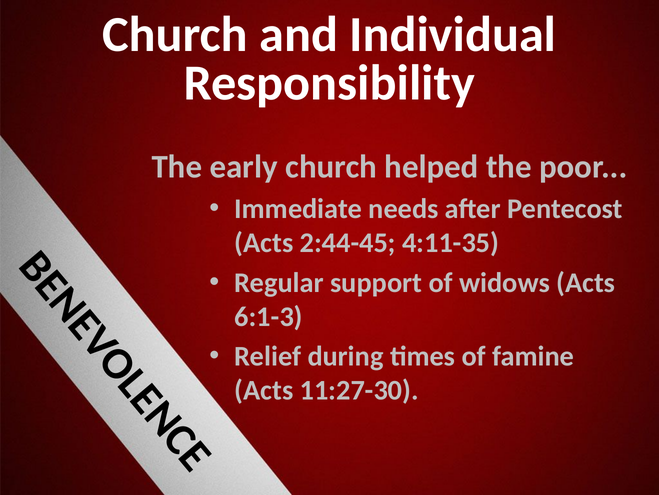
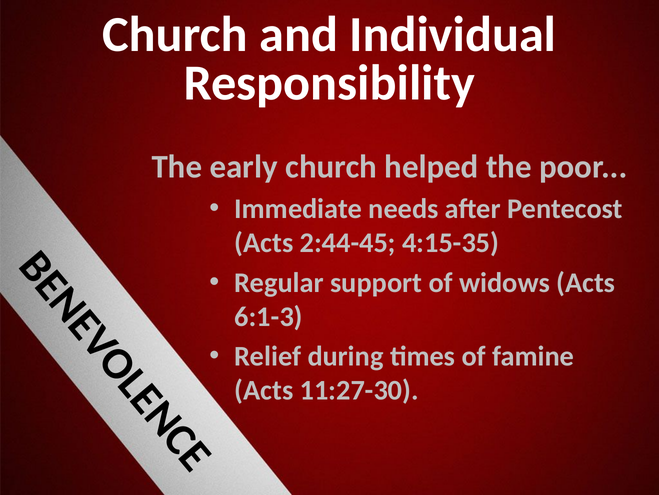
4:11-35: 4:11-35 -> 4:15-35 (451, 243)
